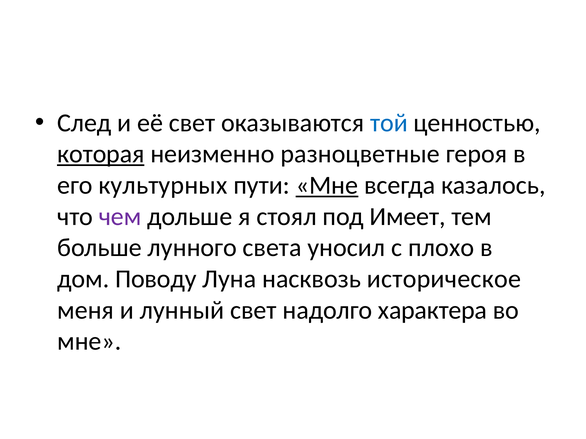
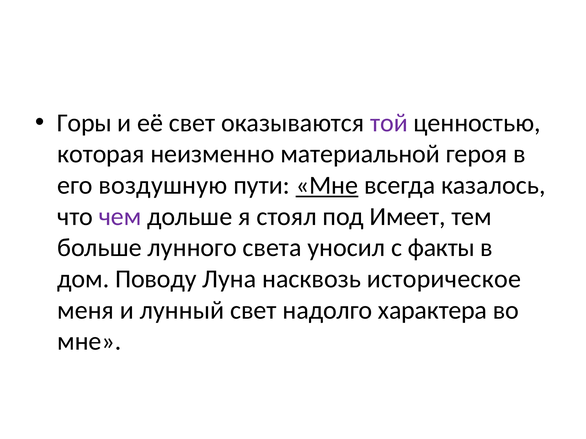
След: След -> Горы (84, 123)
той colour: blue -> purple (389, 123)
которая underline: present -> none (101, 154)
разноцветные: разноцветные -> материальной (360, 154)
культурных: культурных -> воздушную (163, 185)
плохо: плохо -> факты (441, 248)
